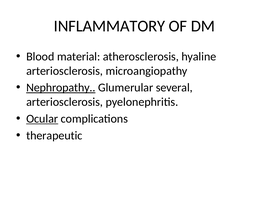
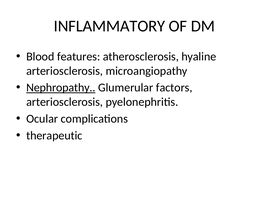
material: material -> features (79, 56)
several: several -> factors (174, 88)
Ocular underline: present -> none (42, 119)
